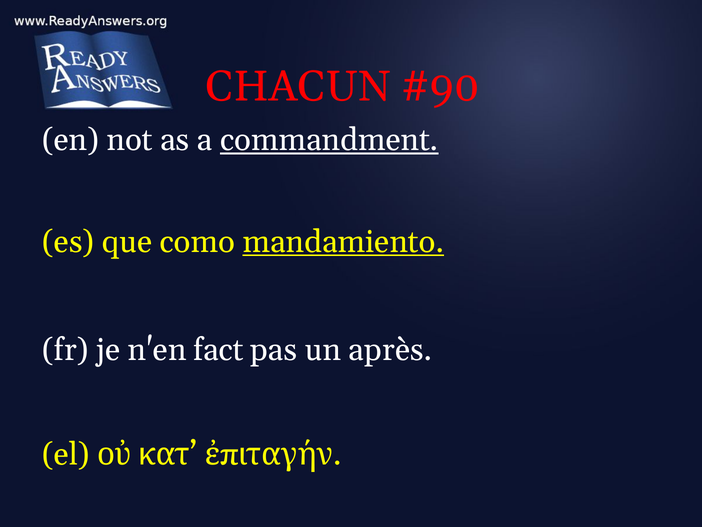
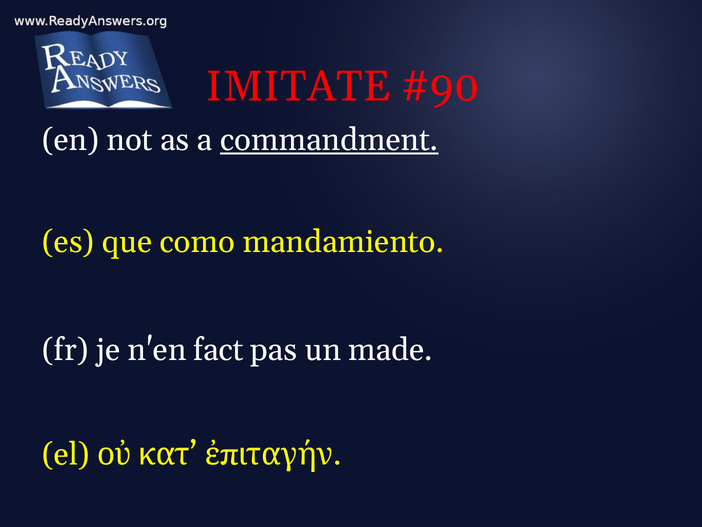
CHACUN: CHACUN -> IMITATE (299, 87)
mandamiento underline: present -> none (343, 242)
après: après -> made (390, 350)
